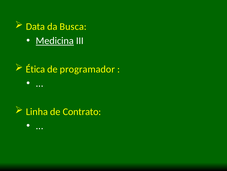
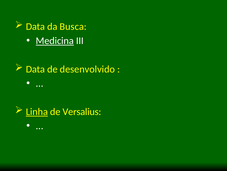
Ética: Ética -> Data (35, 69)
programador: programador -> desenvolvido (87, 69)
Linha underline: none -> present (37, 111)
Contrato: Contrato -> Versalius (82, 111)
